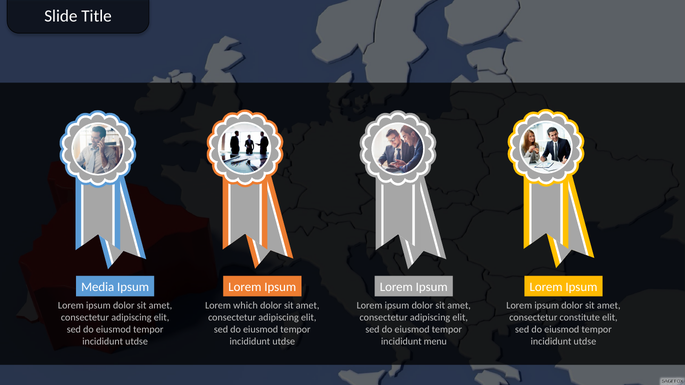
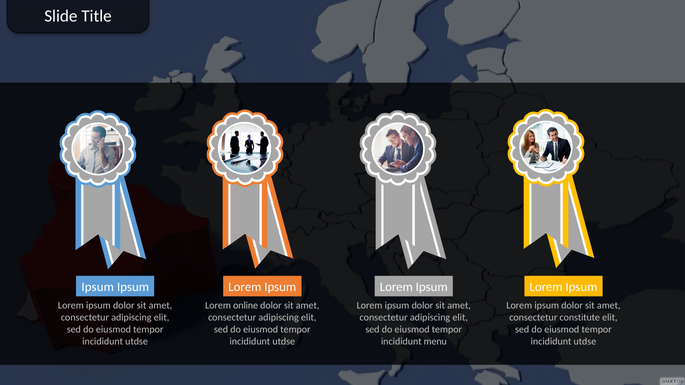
Media: Media -> Ipsum (98, 287)
which: which -> online (246, 306)
